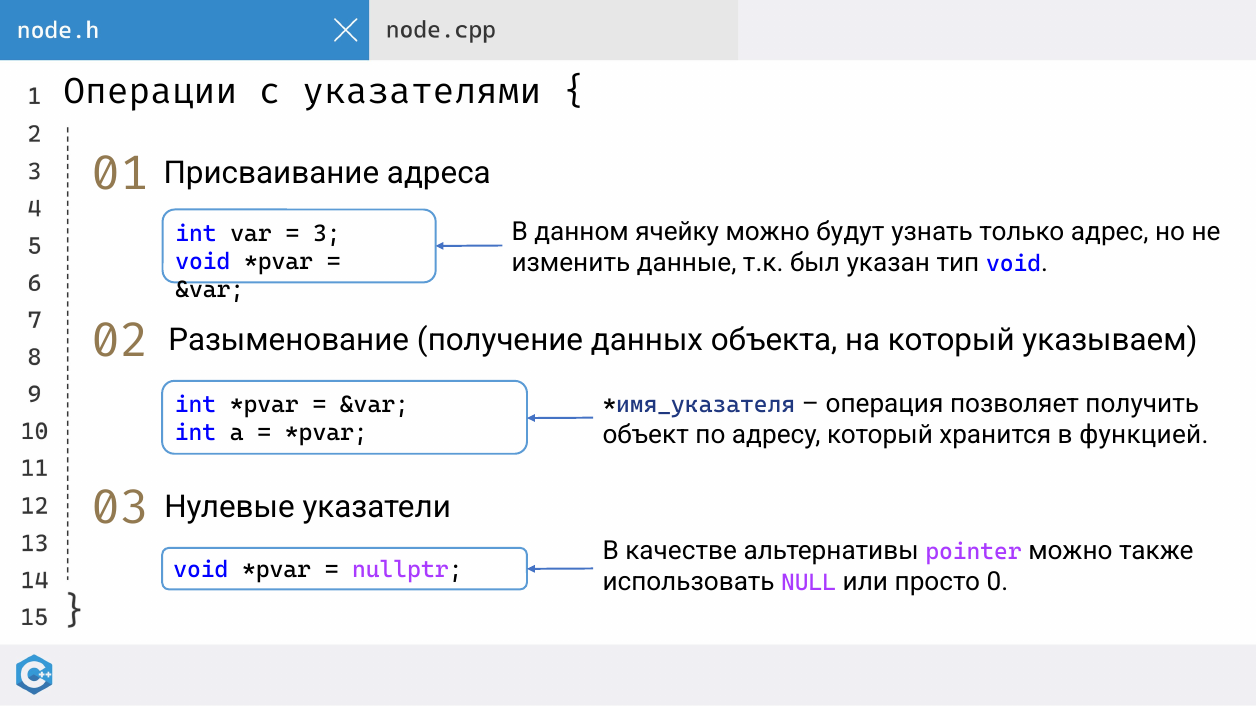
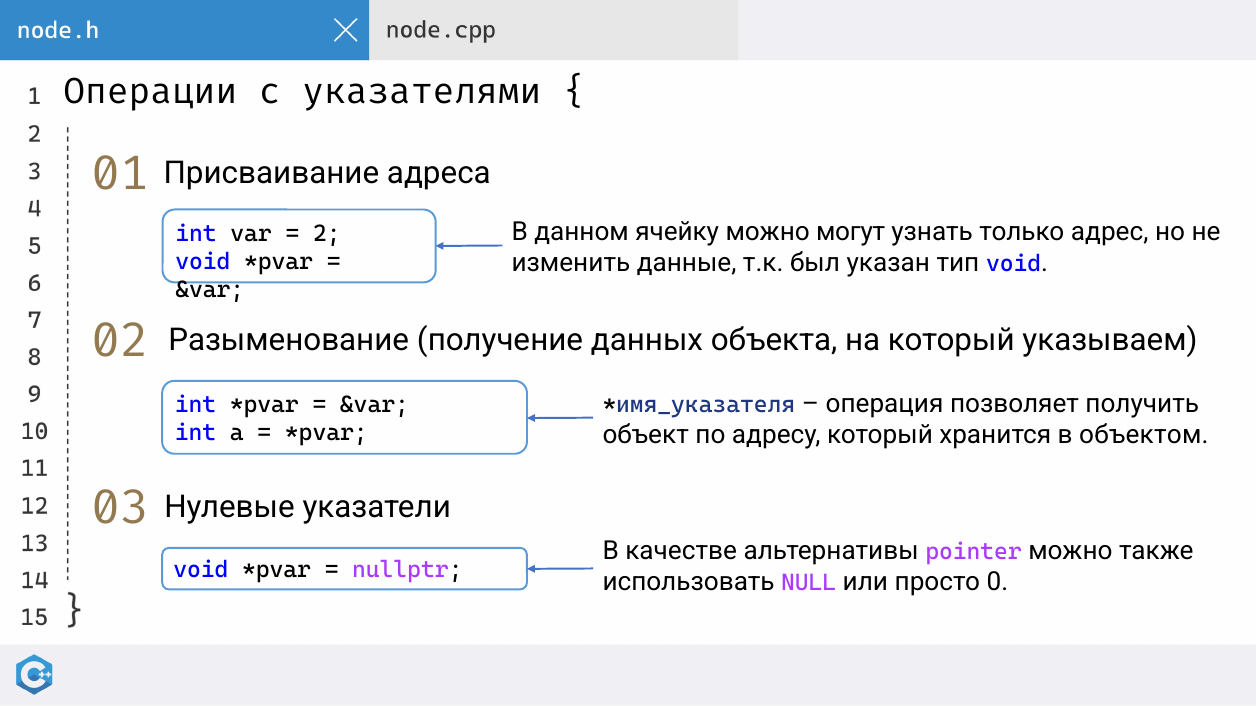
будут: будут -> могут (851, 232)
3: 3 -> 2 (327, 234)
функцией: функцией -> объектом (1144, 436)
